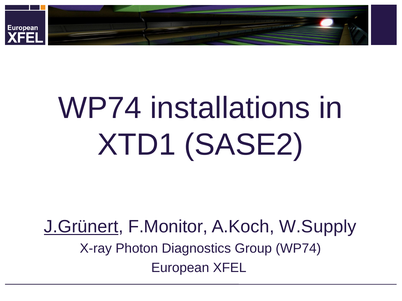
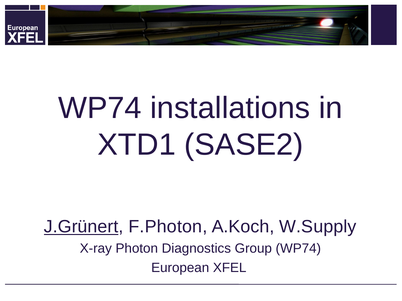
F.Monitor: F.Monitor -> F.Photon (168, 227)
